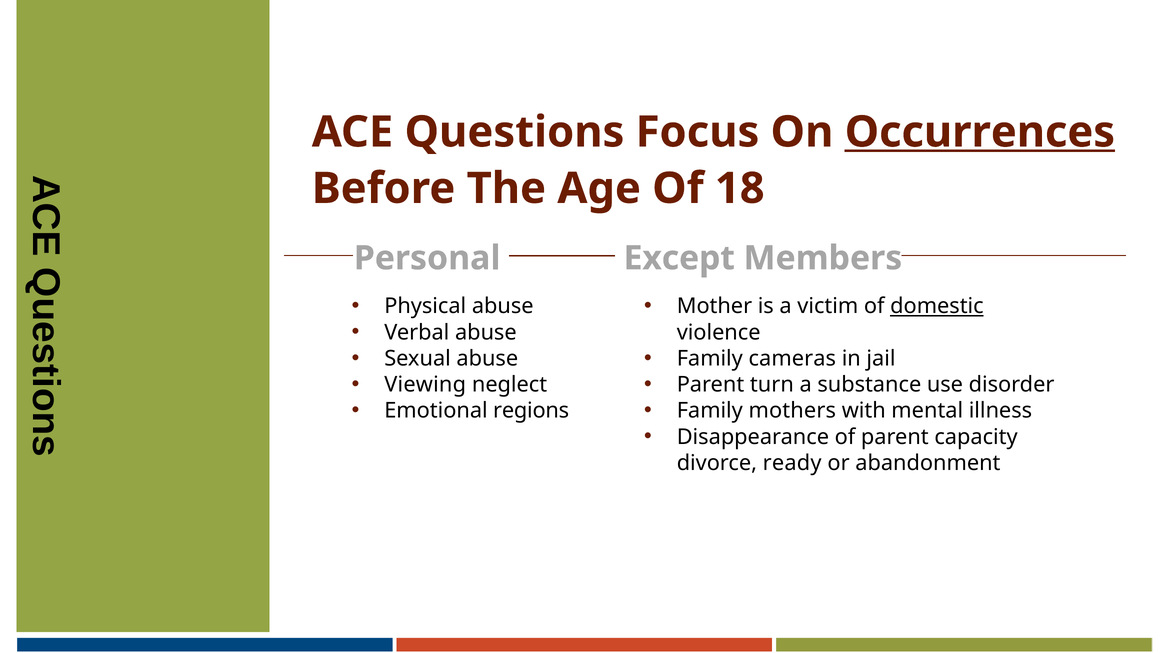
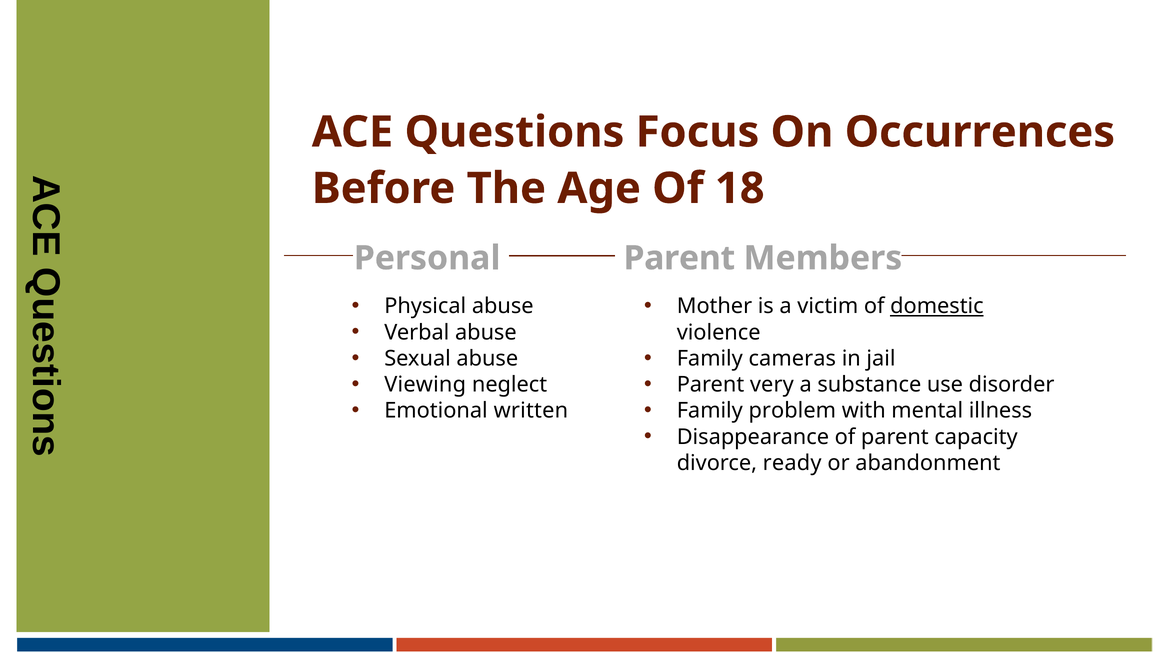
Occurrences underline: present -> none (980, 132)
Personal Except: Except -> Parent (679, 258)
turn: turn -> very (772, 385)
regions: regions -> written (531, 411)
mothers: mothers -> problem (792, 411)
